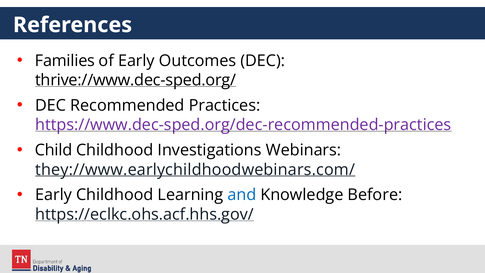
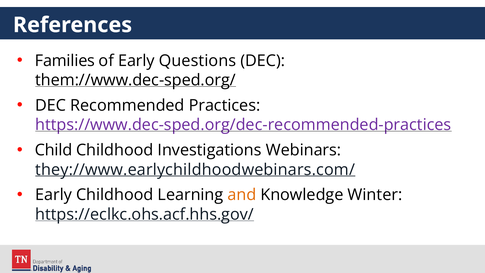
Outcomes: Outcomes -> Questions (198, 61)
thrive://www.dec-sped.org/: thrive://www.dec-sped.org/ -> them://www.dec-sped.org/ (135, 80)
and colour: blue -> orange (242, 195)
Before: Before -> Winter (375, 195)
